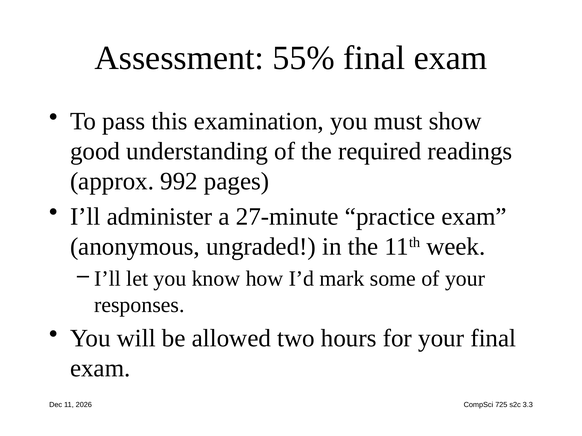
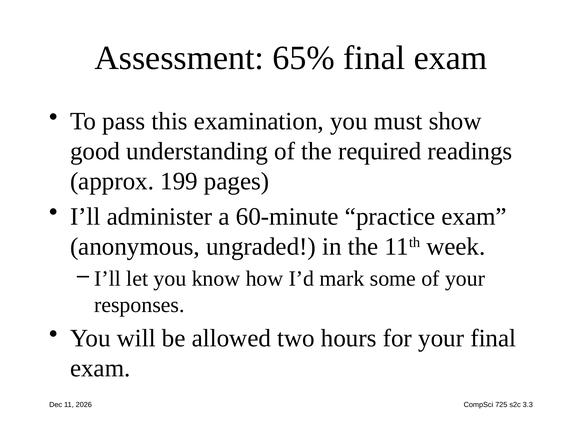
55%: 55% -> 65% (304, 58)
992: 992 -> 199 (179, 182)
27-minute: 27-minute -> 60-minute (287, 217)
